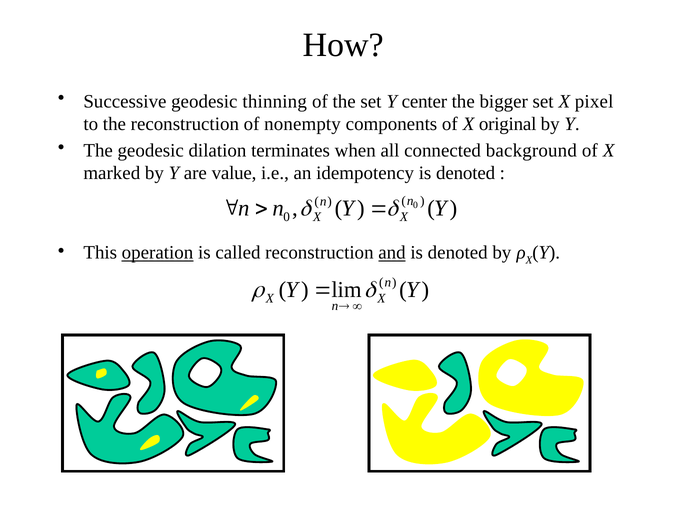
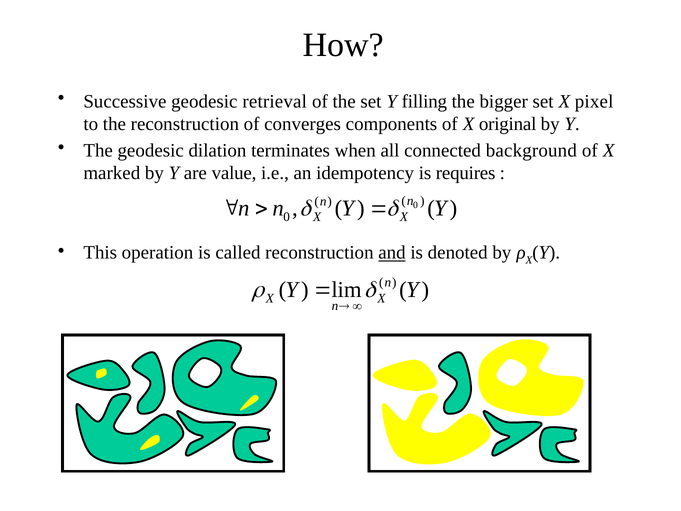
thinning: thinning -> retrieval (275, 101)
center: center -> filling (424, 101)
nonempty: nonempty -> converges (303, 124)
idempotency is denoted: denoted -> requires (466, 173)
operation underline: present -> none (157, 253)
